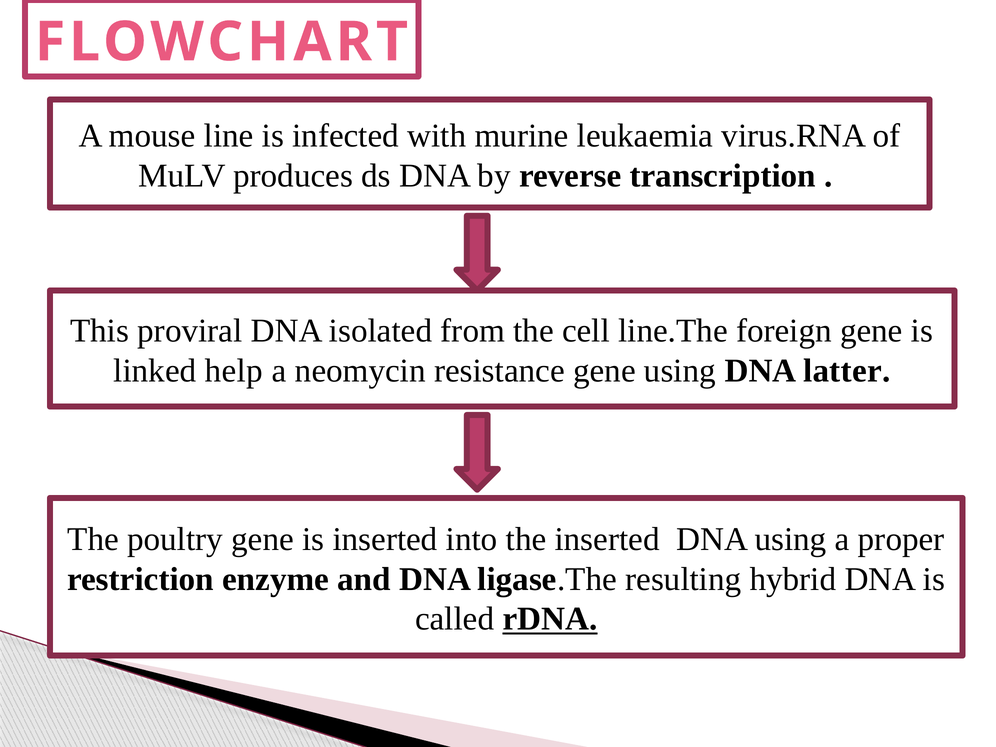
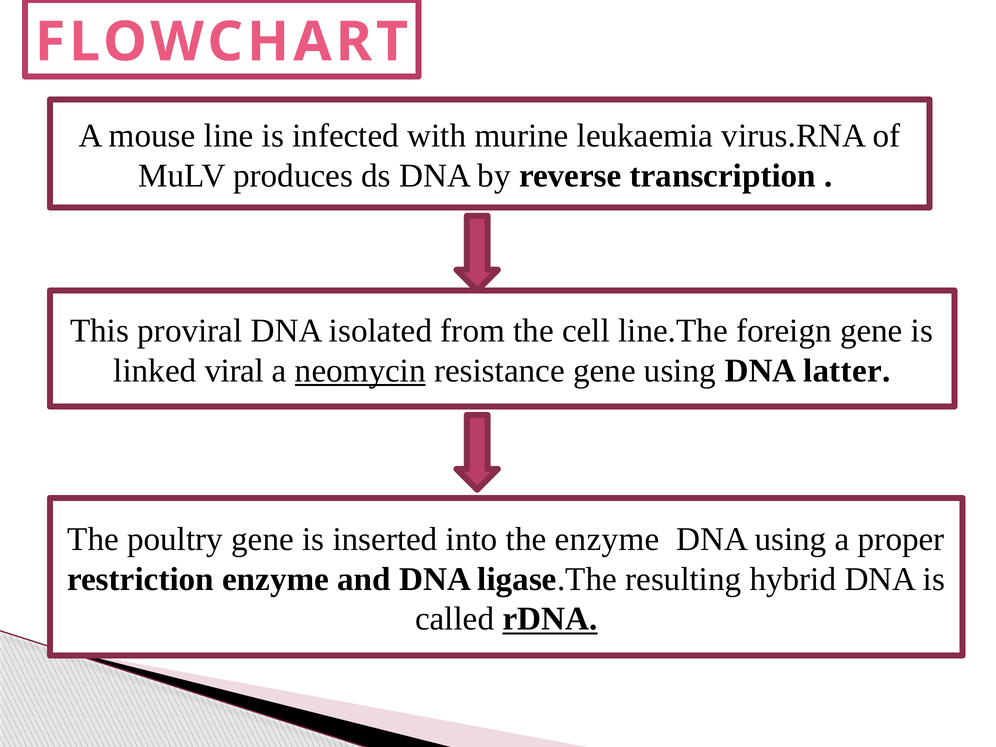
help: help -> viral (234, 371)
neomycin underline: none -> present (360, 371)
the inserted: inserted -> enzyme (607, 539)
